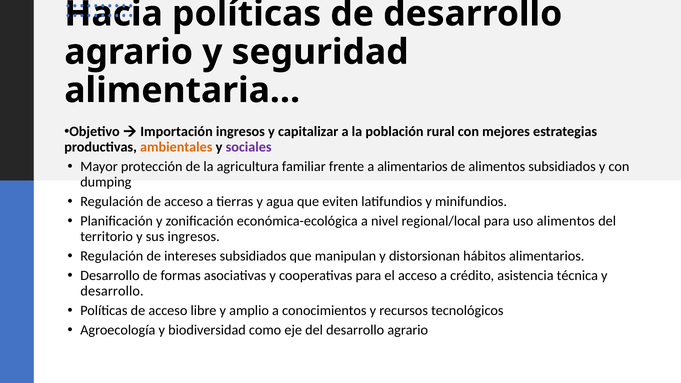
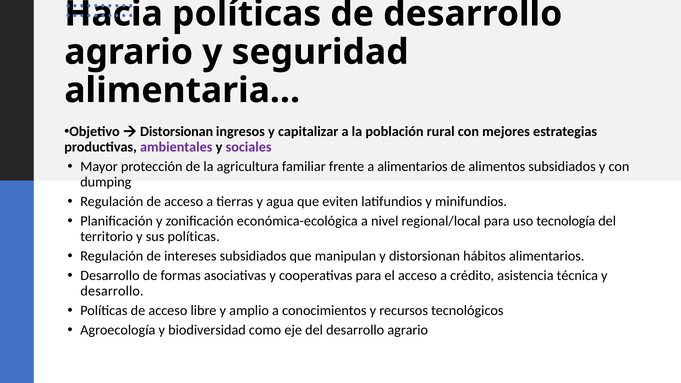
Importación: Importación -> Distorsionan (177, 132)
ambientales colour: orange -> purple (176, 147)
uso alimentos: alimentos -> tecnología (566, 221)
sus ingresos: ingresos -> políticas (194, 236)
